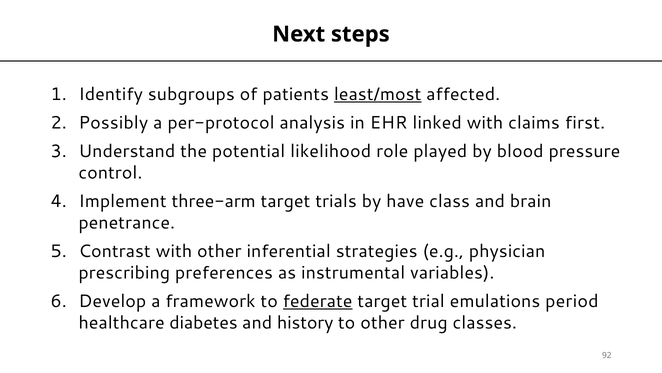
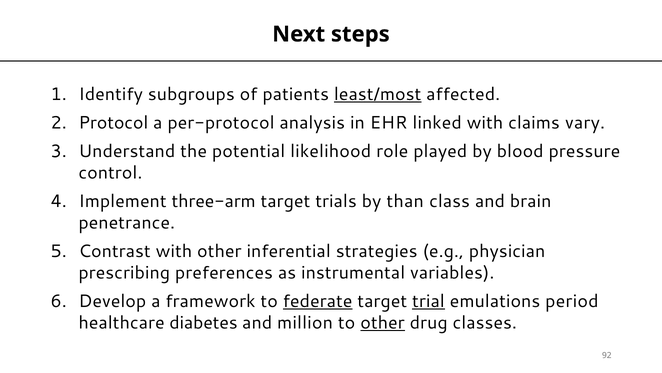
Possibly: Possibly -> Protocol (113, 122)
first: first -> vary (585, 122)
have: have -> than (405, 201)
trial underline: none -> present (428, 301)
history: history -> million (305, 322)
other underline: none -> present (383, 322)
